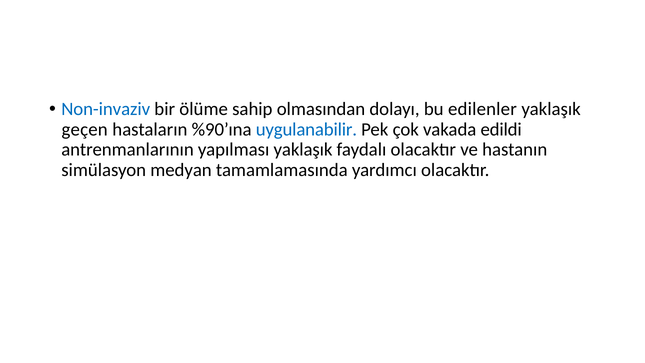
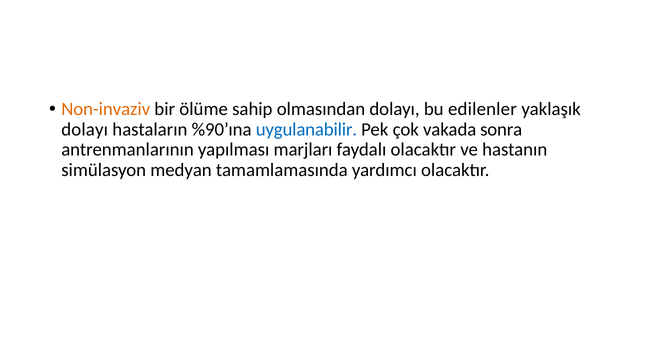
Non-invaziv colour: blue -> orange (106, 109)
geçen: geçen -> dolayı (85, 129)
edildi: edildi -> sonra (501, 129)
yapılması yaklaşık: yaklaşık -> marjları (303, 150)
